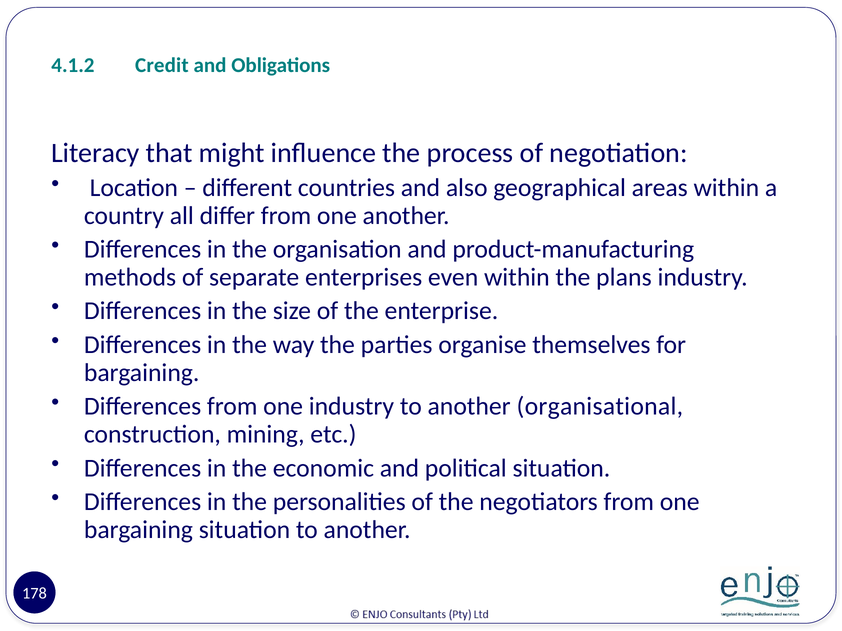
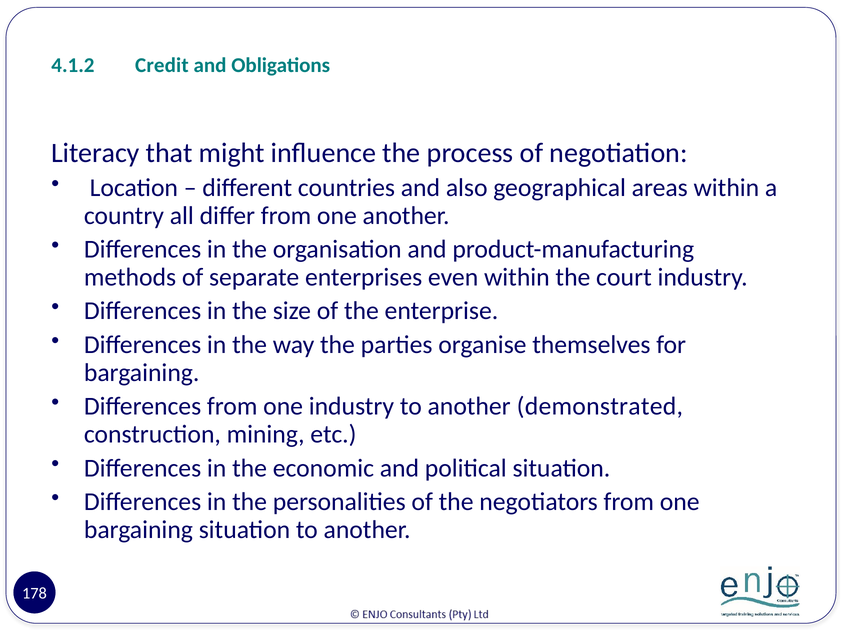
plans: plans -> court (624, 277)
organisational: organisational -> demonstrated (600, 407)
